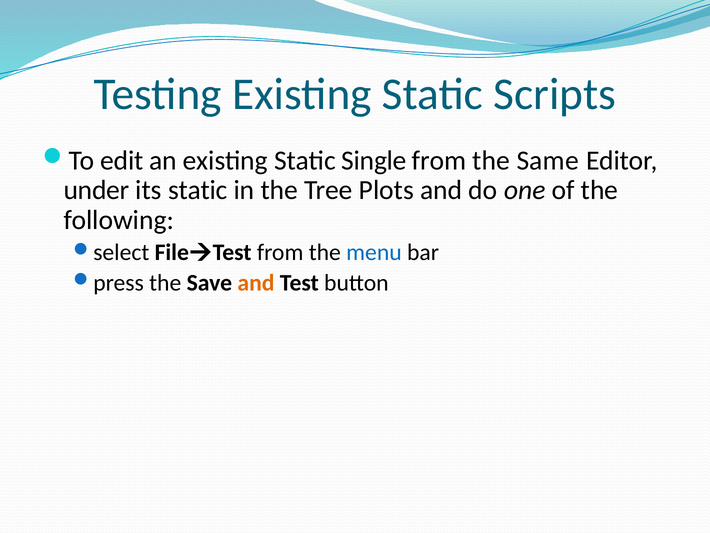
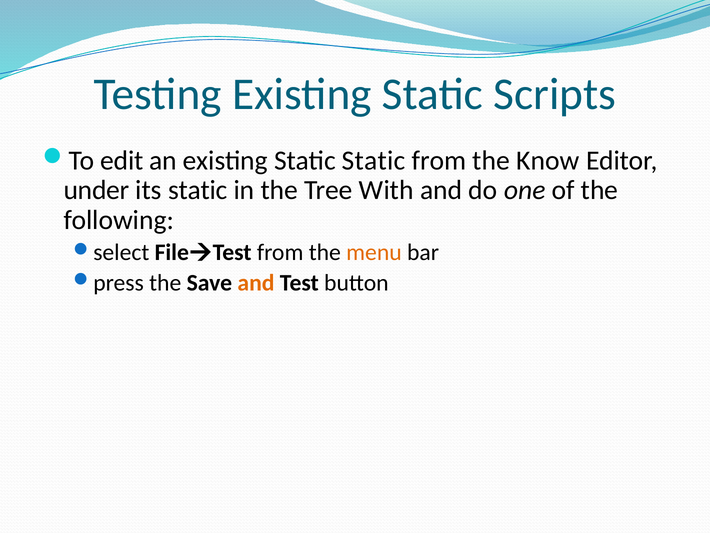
Static Single: Single -> Static (374, 160)
Same: Same -> Know (548, 160)
Plots: Plots -> With (386, 190)
menu colour: blue -> orange (374, 252)
